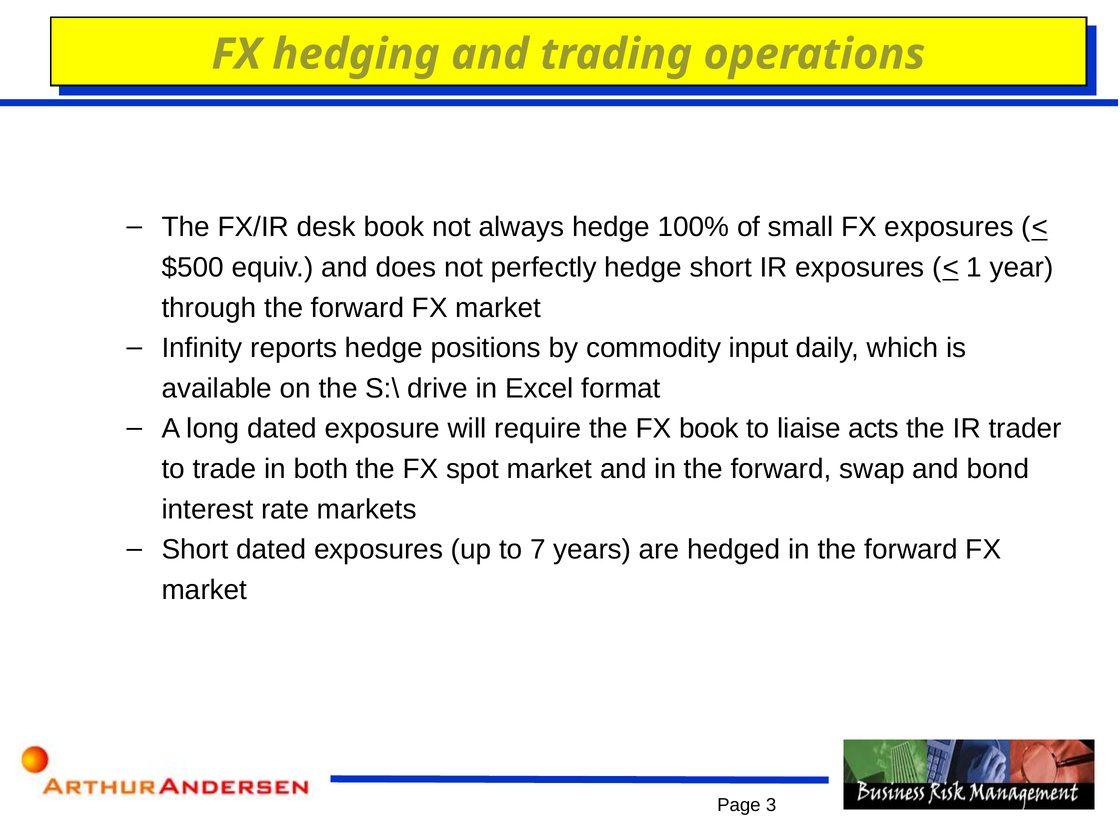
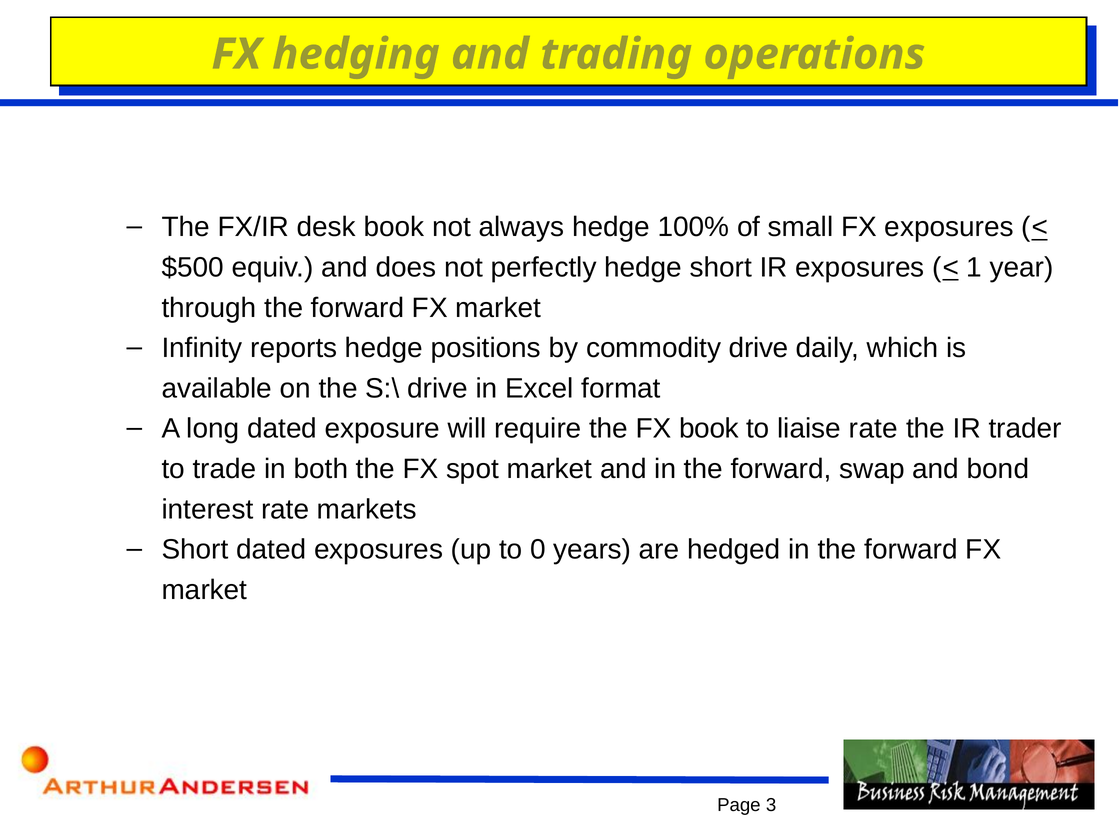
commodity input: input -> drive (759, 348)
liaise acts: acts -> rate (873, 429)
7: 7 -> 0 (538, 550)
